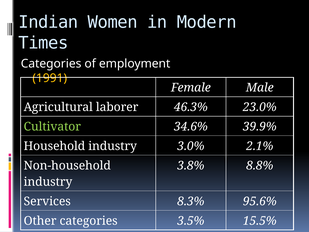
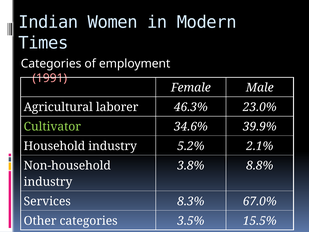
1991 colour: yellow -> pink (50, 78)
3.0%: 3.0% -> 5.2% (191, 146)
95.6%: 95.6% -> 67.0% (260, 201)
